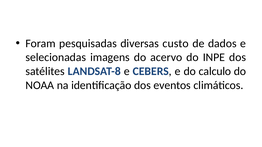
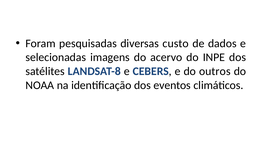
calculo: calculo -> outros (215, 71)
